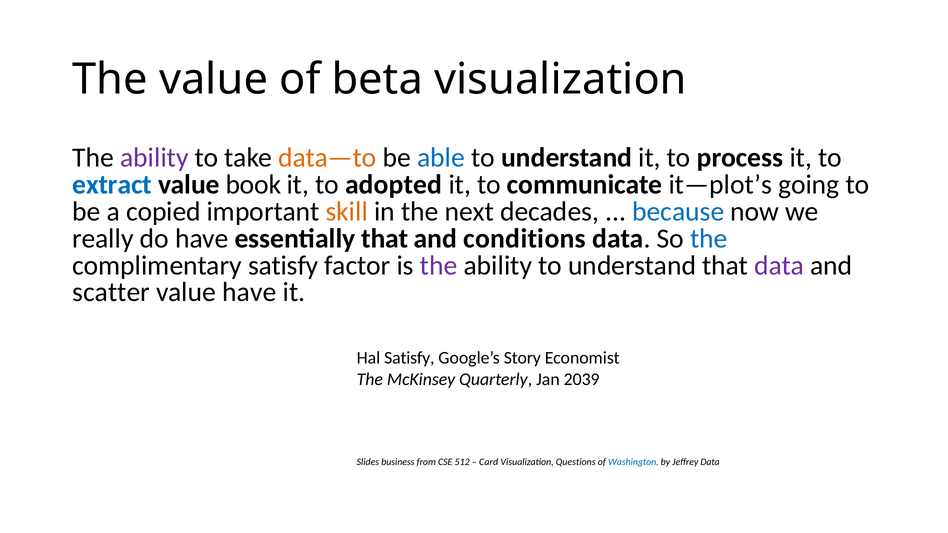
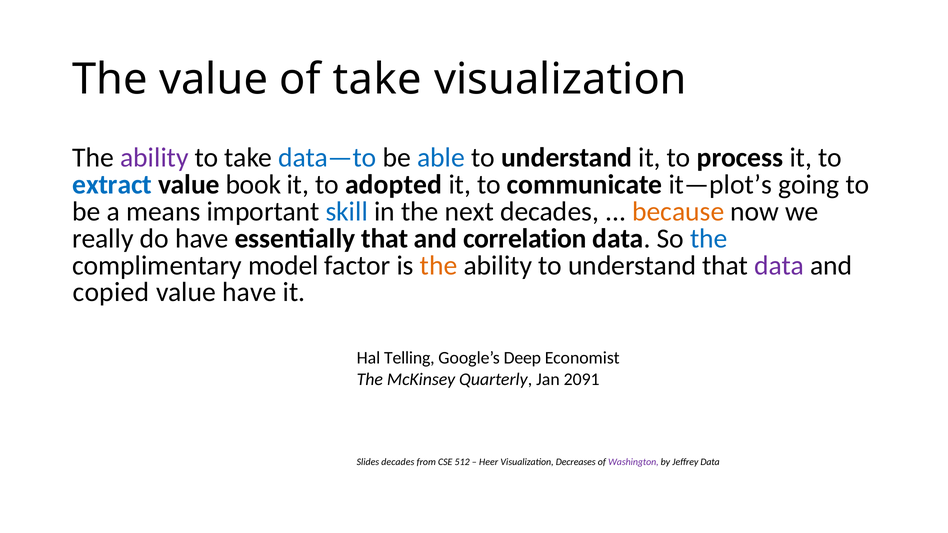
of beta: beta -> take (377, 80)
data—to colour: orange -> blue (327, 158)
copied: copied -> means (163, 212)
skill colour: orange -> blue (347, 212)
because colour: blue -> orange (678, 212)
conditions: conditions -> correlation (525, 239)
complimentary satisfy: satisfy -> model (283, 266)
the colour: purple -> orange (439, 266)
scatter: scatter -> copied (111, 292)
Hal Satisfy: Satisfy -> Telling (409, 358)
Story: Story -> Deep (522, 358)
2039: 2039 -> 2091 (582, 380)
Slides business: business -> decades (398, 462)
Card: Card -> Heer (489, 462)
Questions: Questions -> Decreases (576, 462)
Washington colour: blue -> purple (633, 462)
